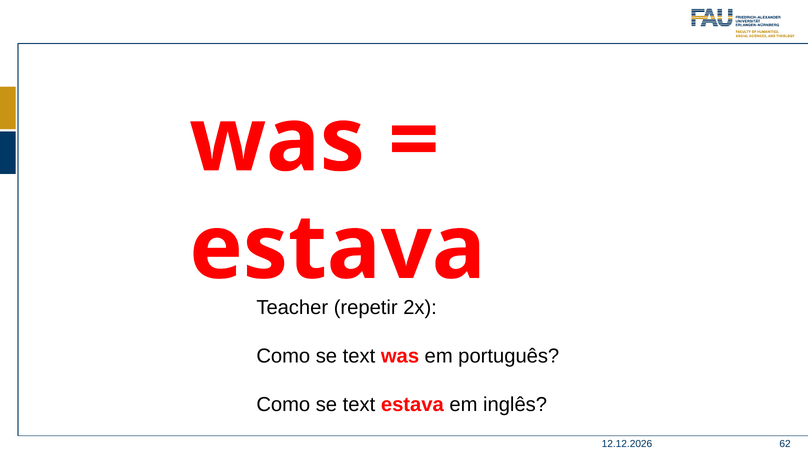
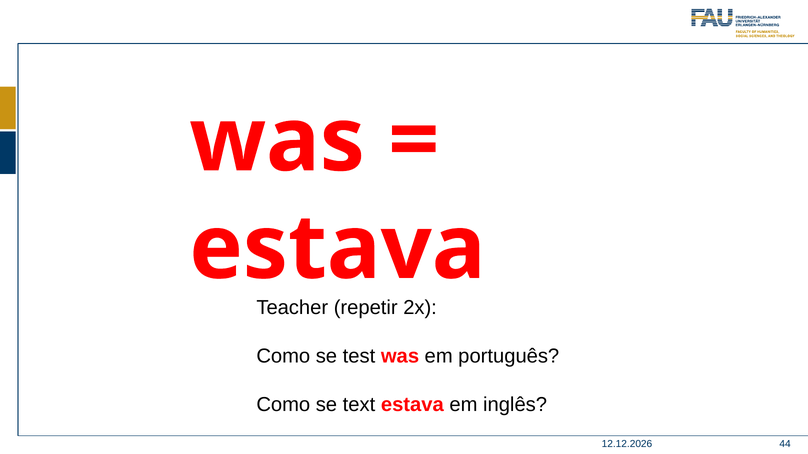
text: text -> test (359, 356)
62: 62 -> 44 (785, 444)
